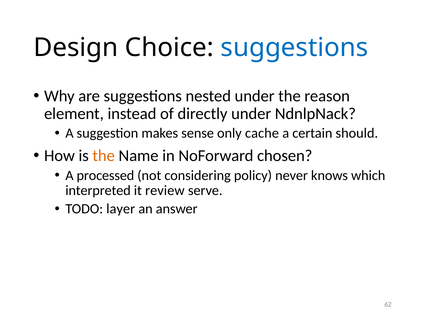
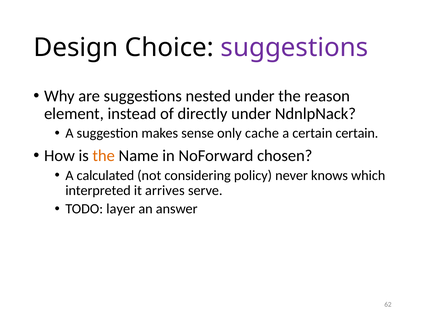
suggestions colour: blue -> purple (294, 48)
certain should: should -> certain (357, 133)
processed: processed -> calculated (105, 175)
review: review -> arrives (165, 190)
